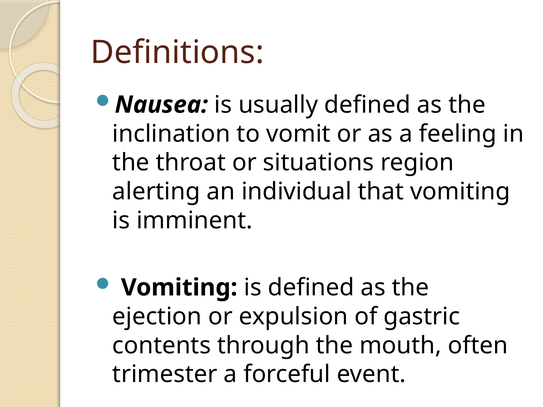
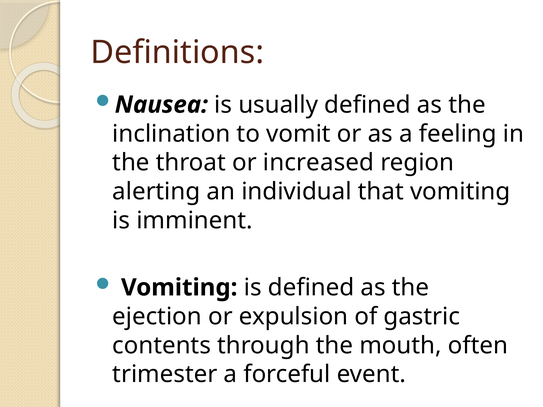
situations: situations -> increased (318, 163)
